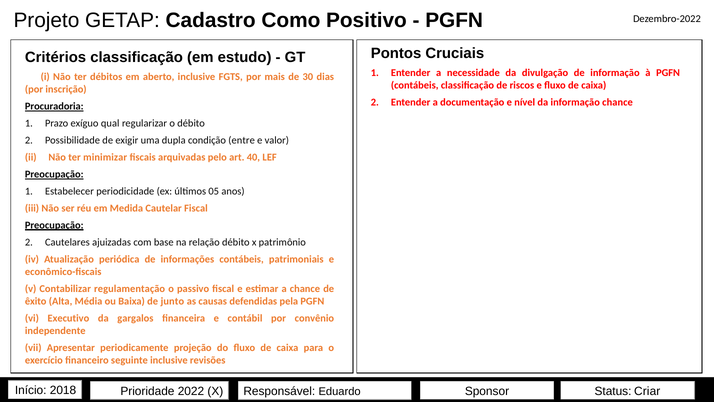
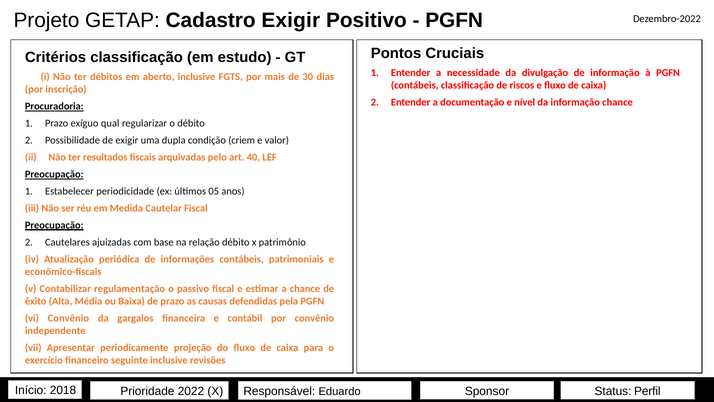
Cadastro Como: Como -> Exigir (291, 20)
entre: entre -> criem (242, 140)
minimizar: minimizar -> resultados (105, 157)
de junto: junto -> prazo (172, 301)
vi Executivo: Executivo -> Convênio (68, 318)
Criar: Criar -> Perfil (647, 391)
